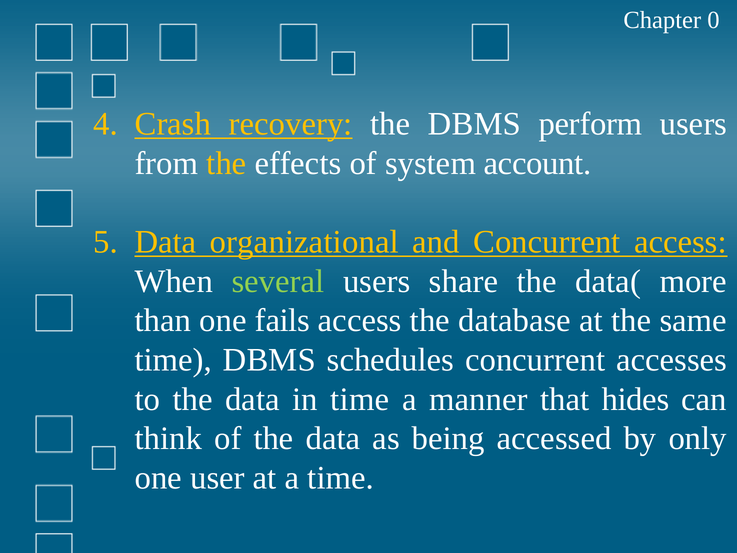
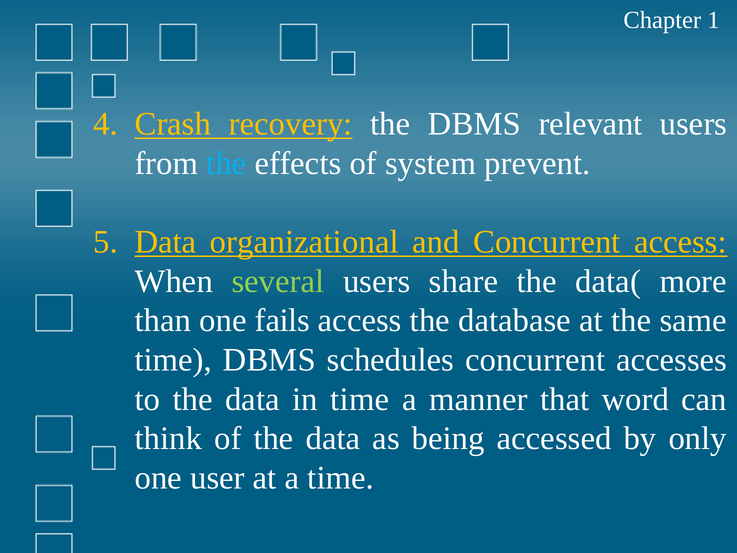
0: 0 -> 1 (713, 20)
perform: perform -> relevant (590, 124)
the colour: yellow -> light blue (226, 163)
account: account -> prevent (537, 163)
hides: hides -> word (635, 399)
